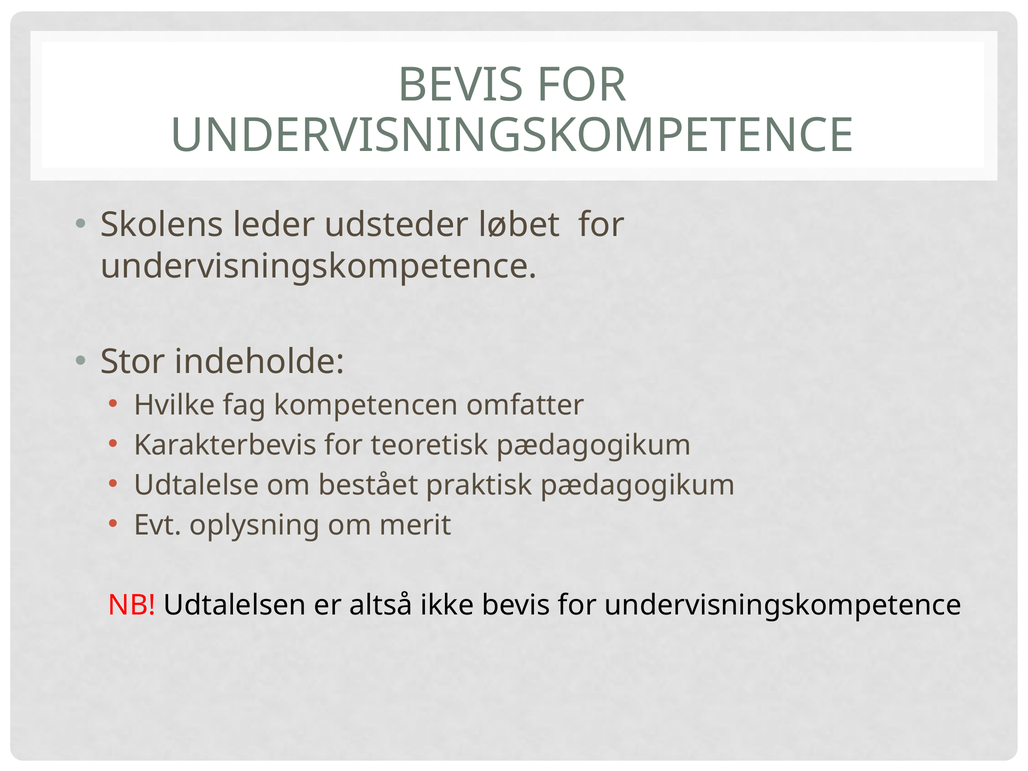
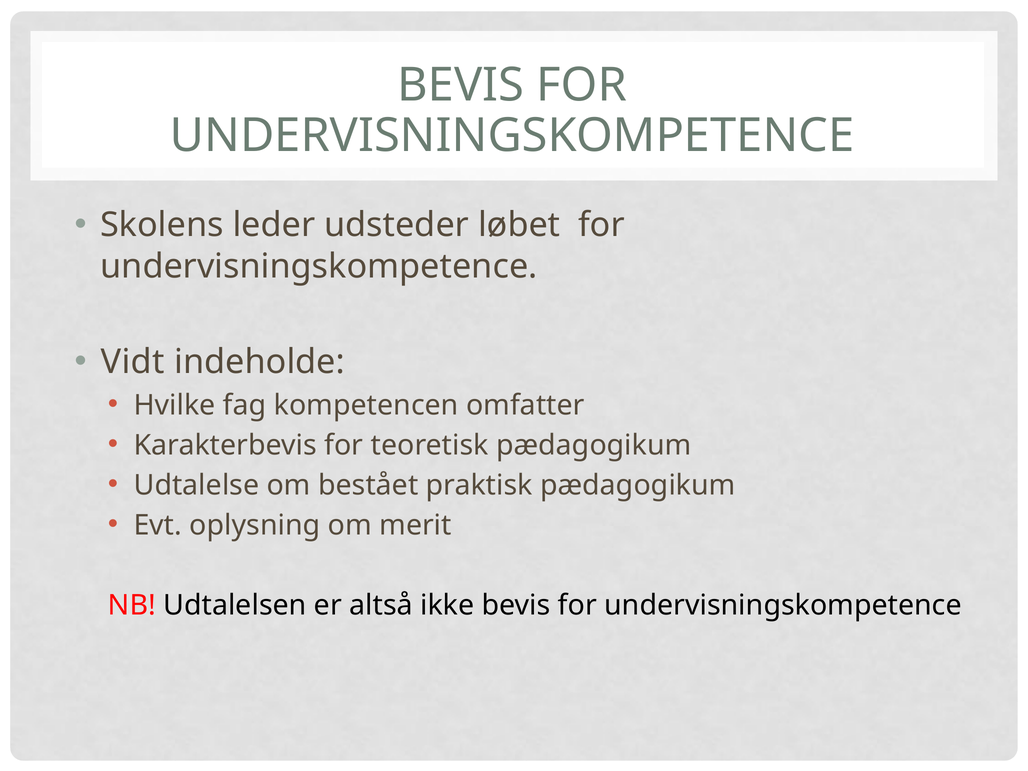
Stor: Stor -> Vidt (133, 362)
